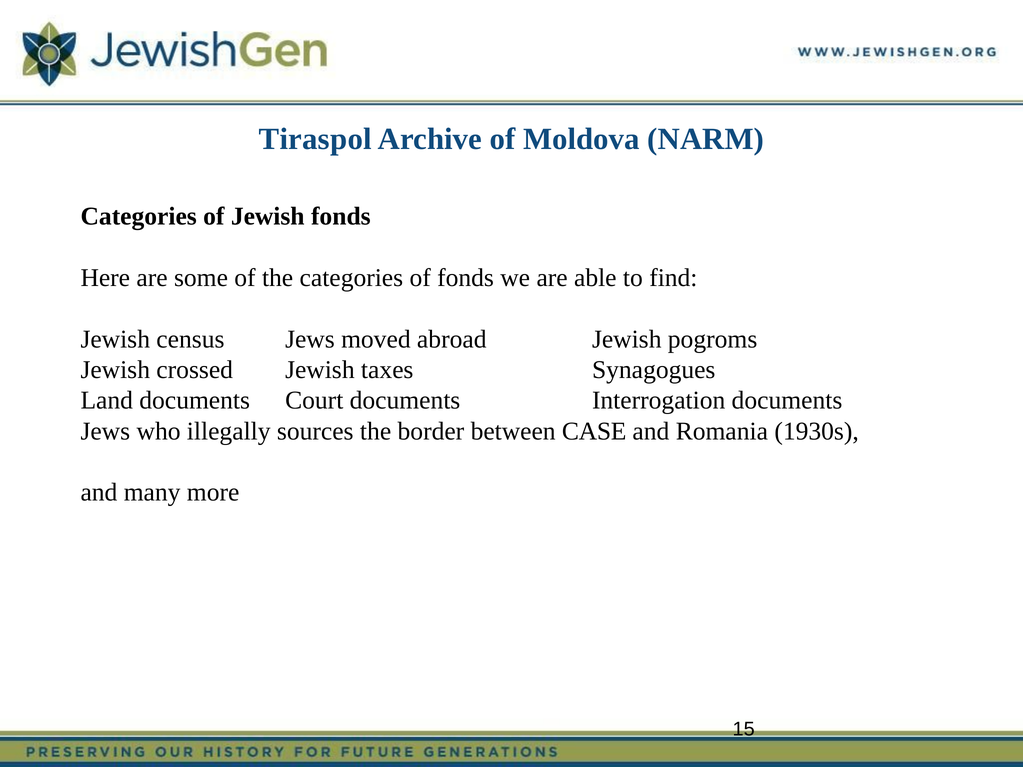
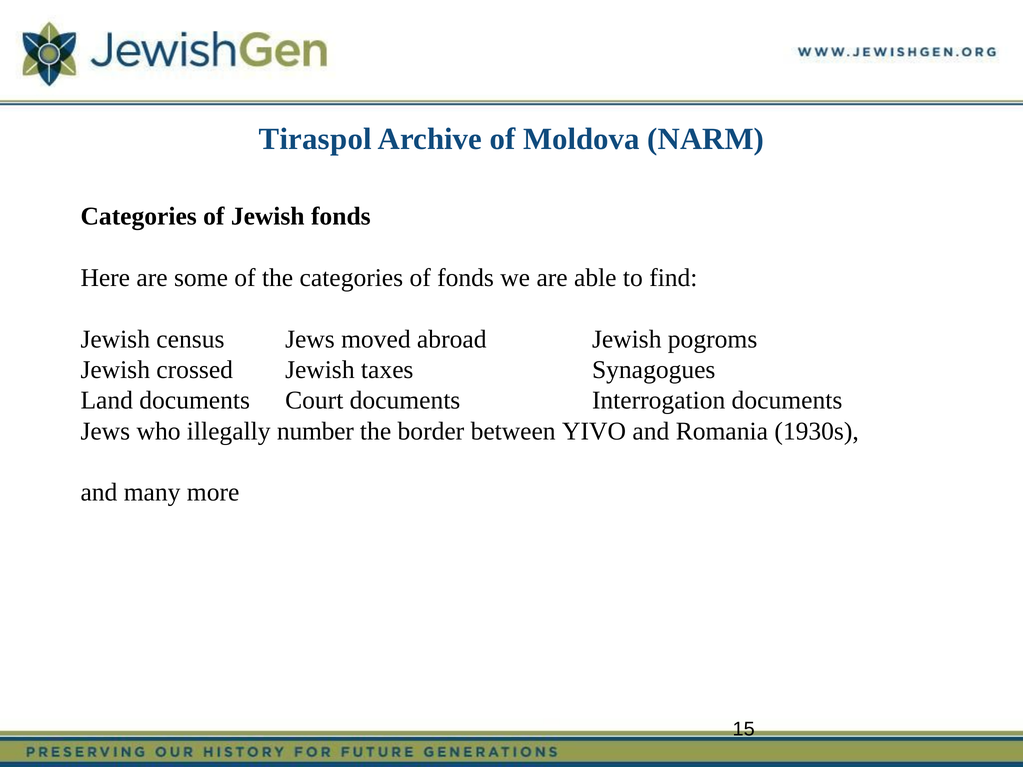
sources: sources -> number (315, 431)
CASE: CASE -> YIVO (594, 431)
